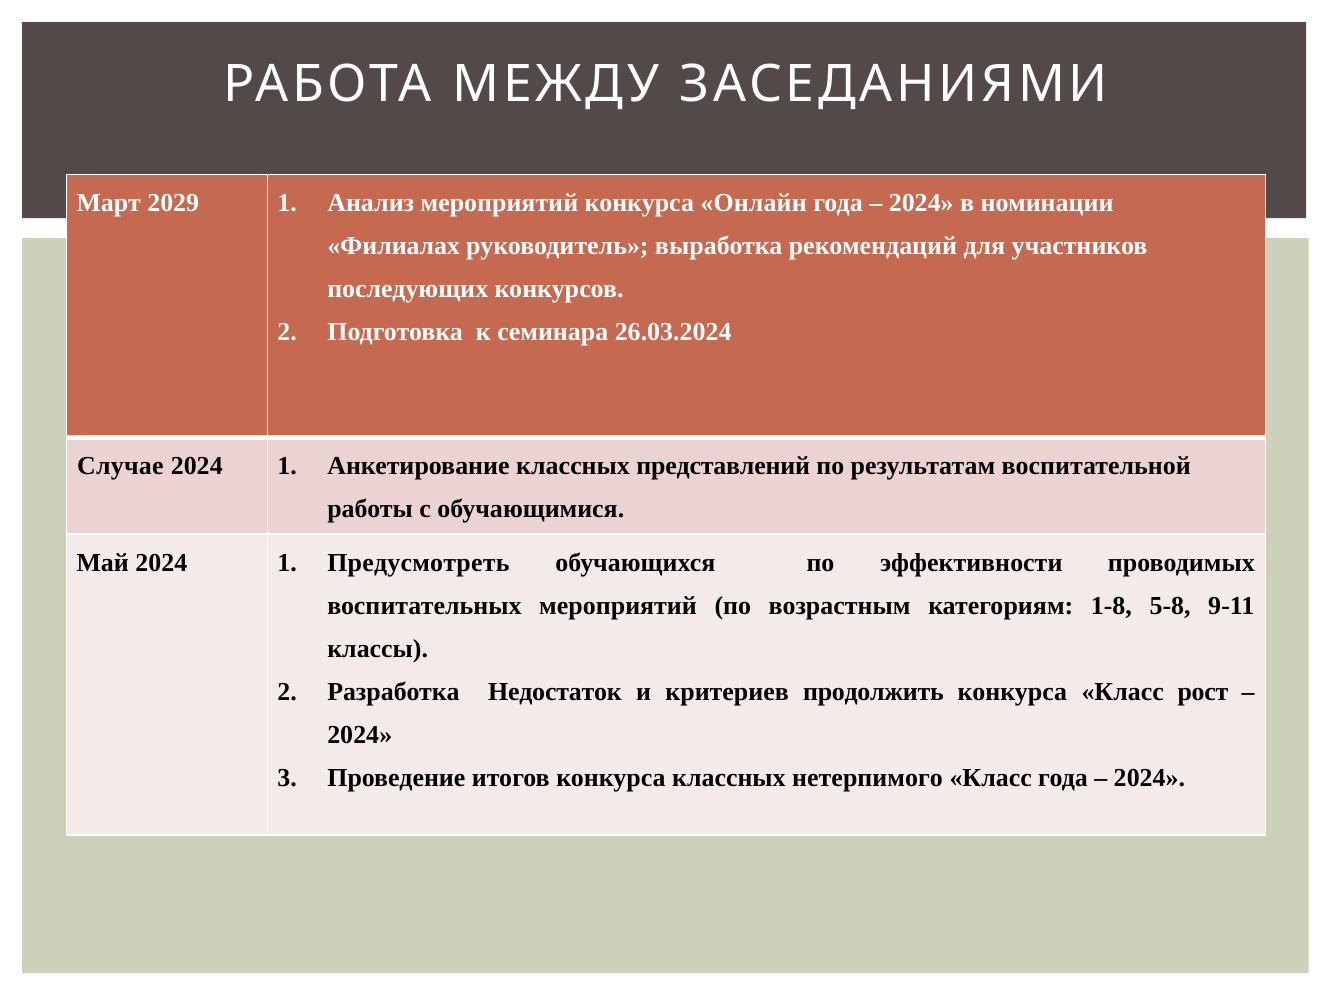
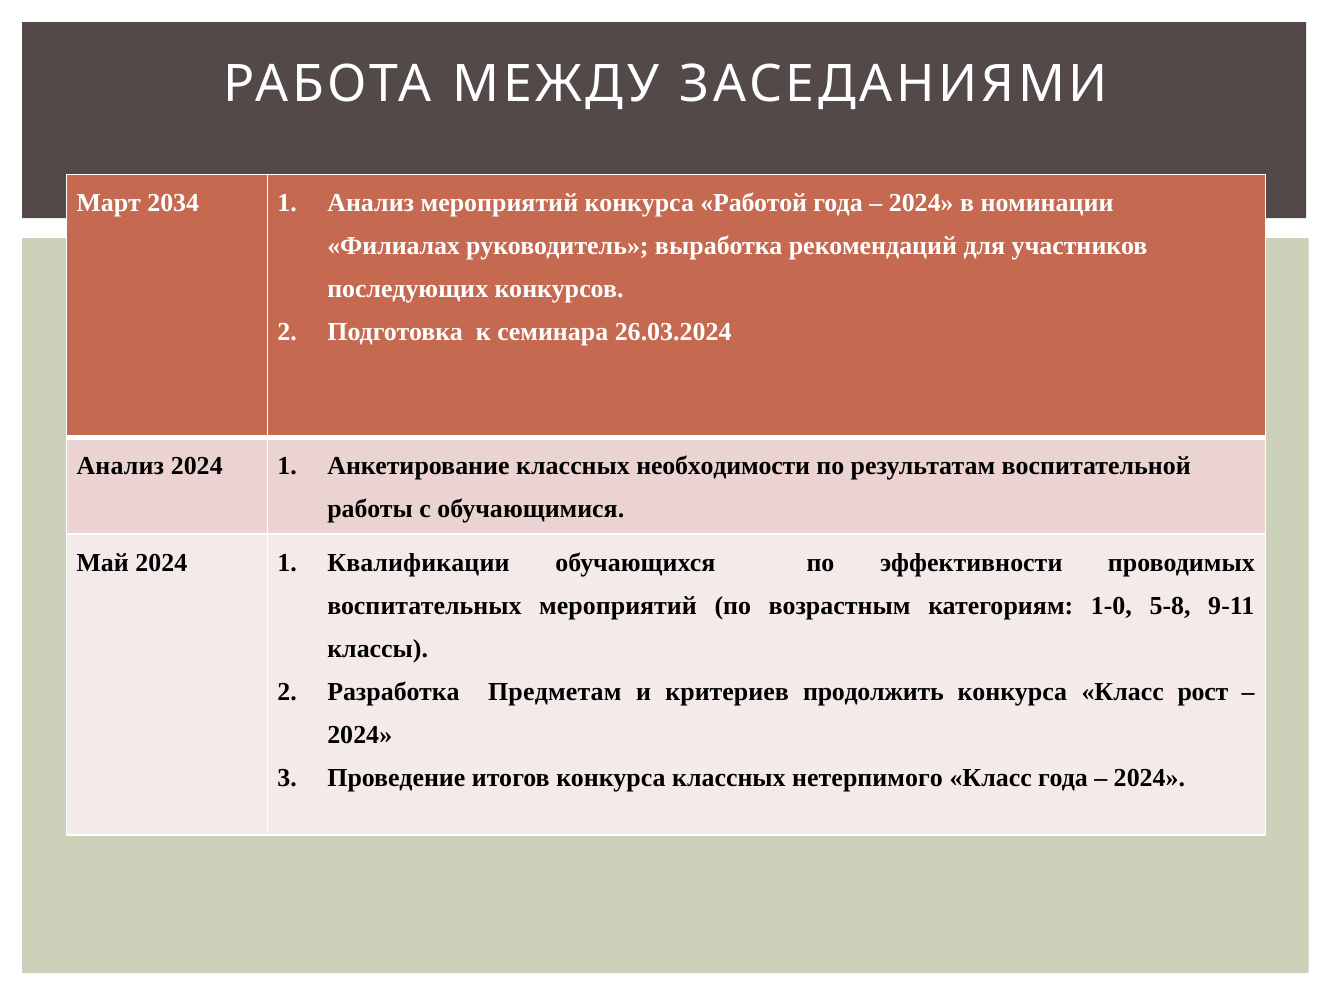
2029: 2029 -> 2034 (173, 203)
Онлайн: Онлайн -> Работой (754, 203)
Случае: Случае -> Анализ (120, 466)
представлений: представлений -> необходимости (723, 466)
Предусмотреть: Предусмотреть -> Квалификации (418, 563)
1-8: 1-8 -> 1-0 (1111, 606)
Недостаток: Недостаток -> Предметам (555, 692)
